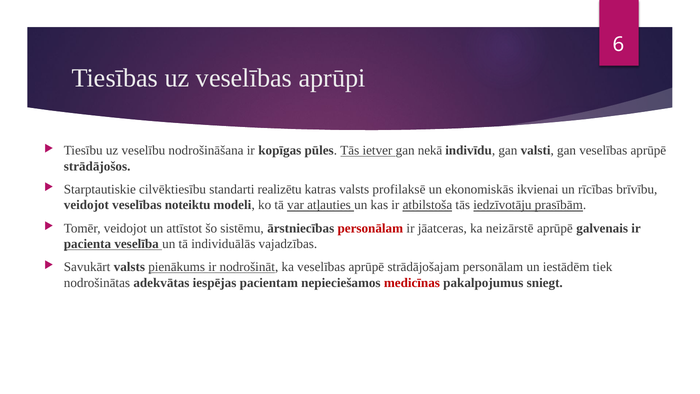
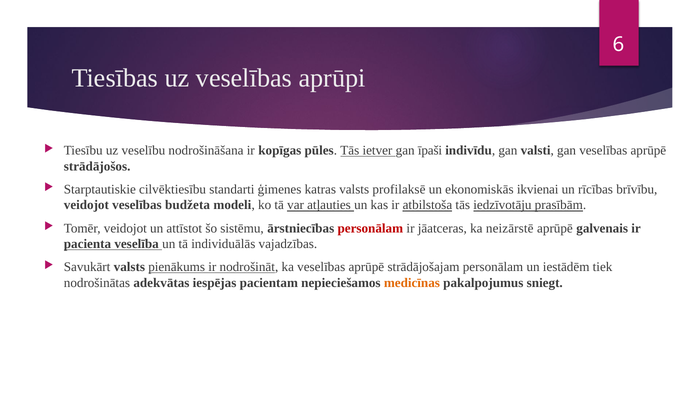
nekā: nekā -> īpaši (430, 150)
realizētu: realizētu -> ģimenes (280, 189)
noteiktu: noteiktu -> budžeta (188, 205)
medicīnas colour: red -> orange (412, 283)
